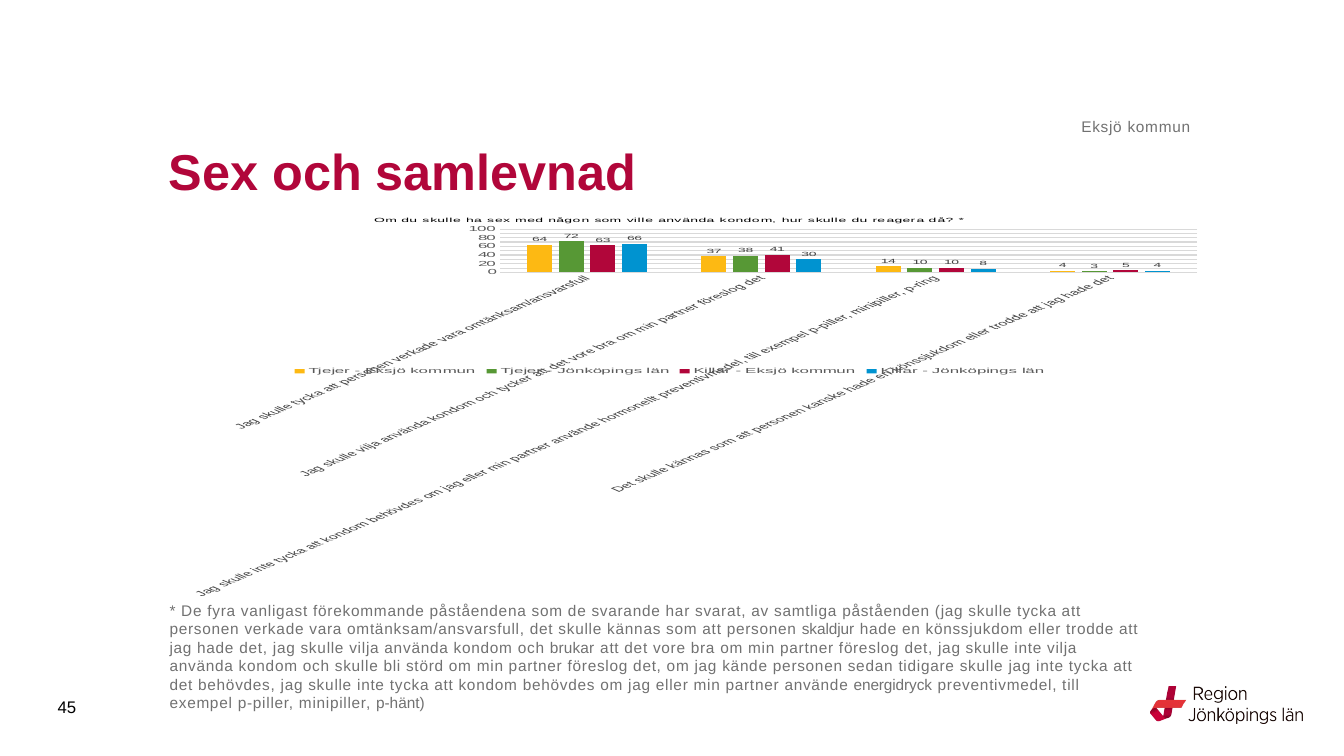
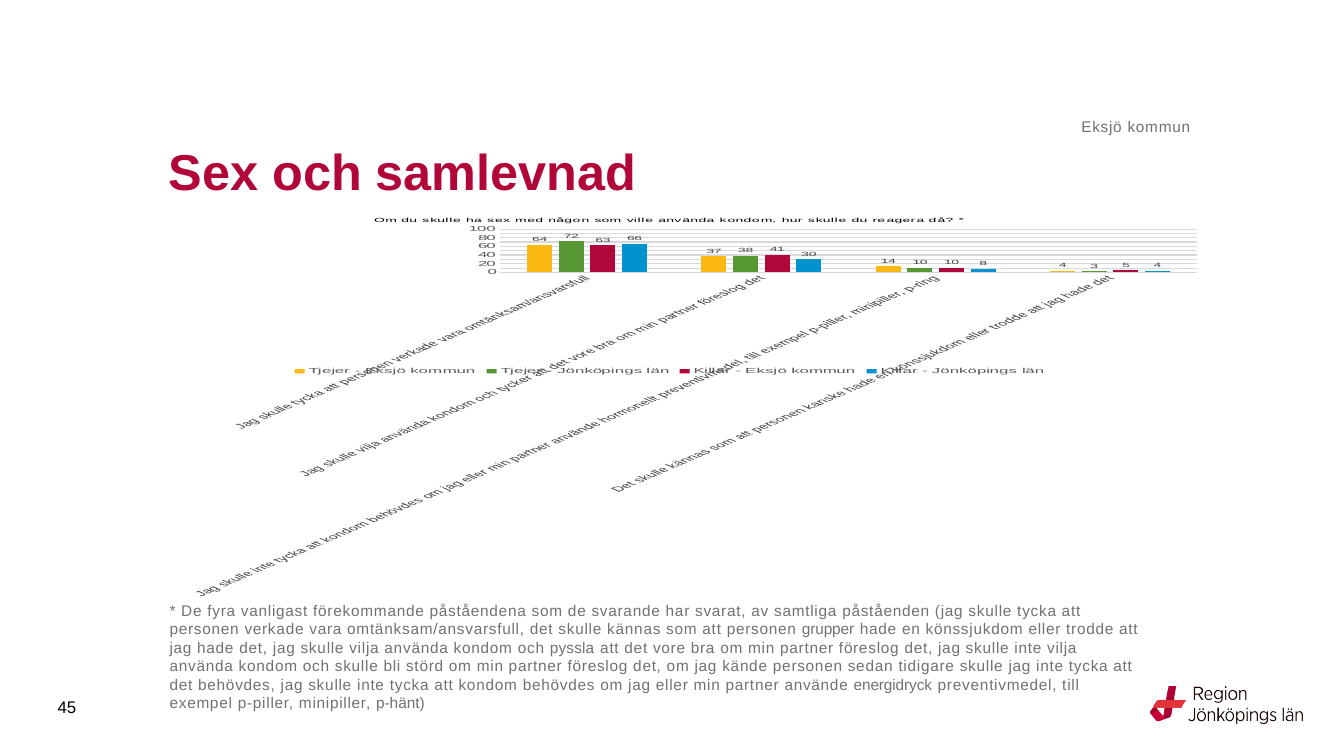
skaldjur: skaldjur -> grupper (828, 630)
brukar: brukar -> pyssla (572, 648)
